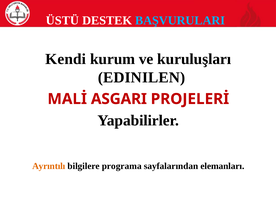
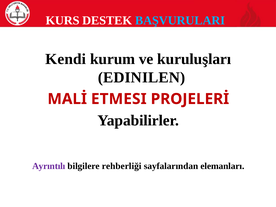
ÜSTÜ: ÜSTÜ -> KURS (63, 20)
ASGARI: ASGARI -> ETMESI (119, 99)
Ayrıntılı colour: orange -> purple (49, 166)
programa: programa -> rehberliği (122, 166)
